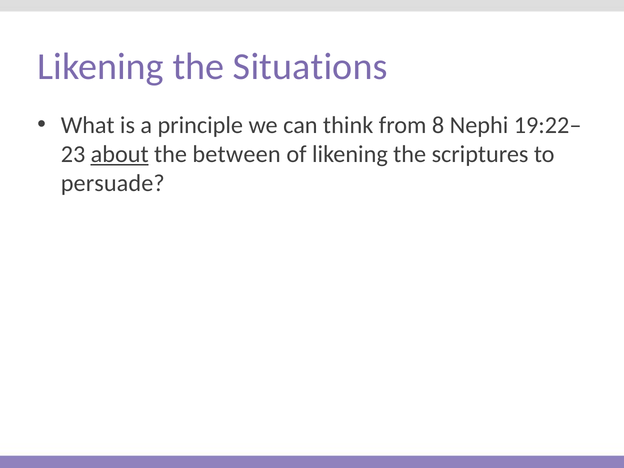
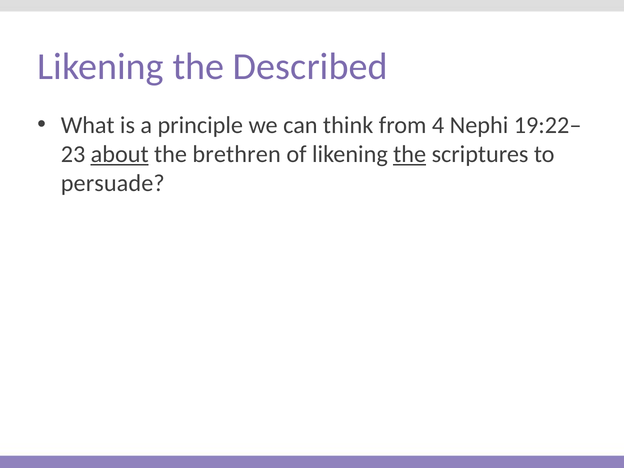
Situations: Situations -> Described (310, 66)
8: 8 -> 4 (438, 125)
between: between -> brethren (237, 154)
the underline: none -> present (410, 154)
